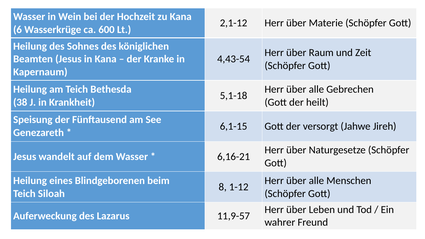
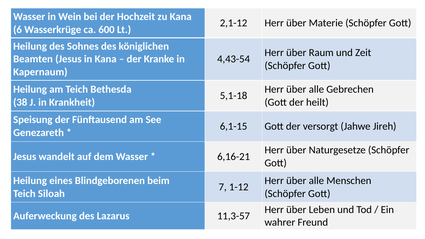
8: 8 -> 7 (223, 187)
11,9-57: 11,9-57 -> 11,3-57 (234, 216)
